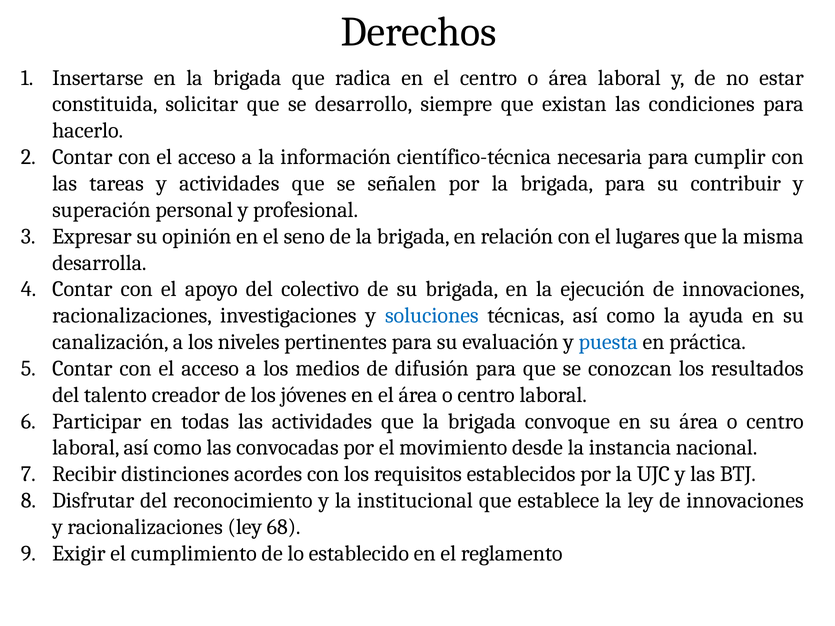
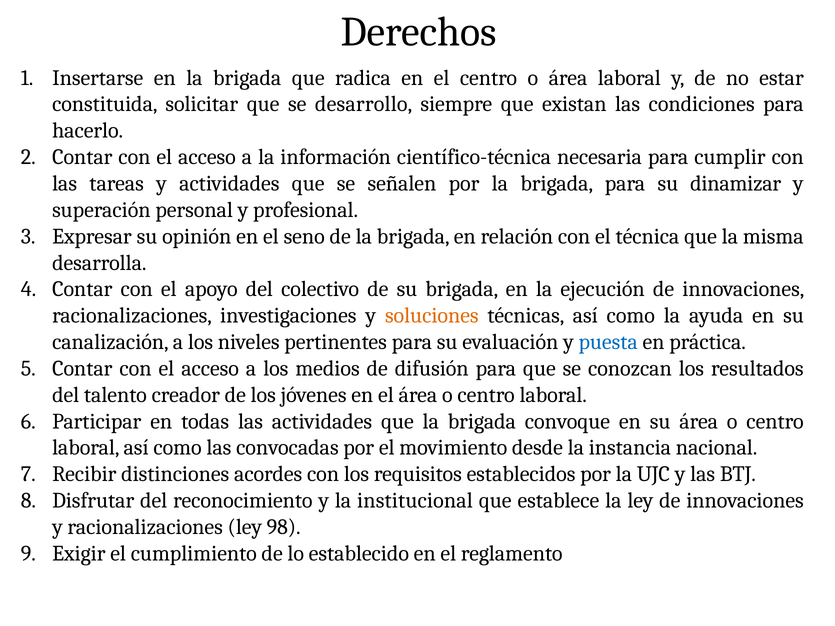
contribuir: contribuir -> dinamizar (736, 184)
lugares: lugares -> técnica (647, 236)
soluciones colour: blue -> orange (432, 316)
68: 68 -> 98 (284, 527)
